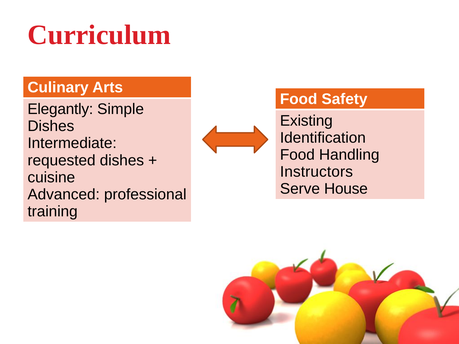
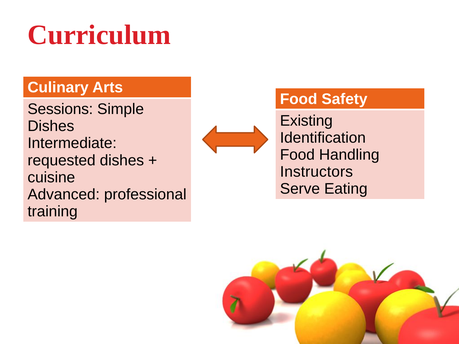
Elegantly: Elegantly -> Sessions (60, 109)
House: House -> Eating (346, 189)
